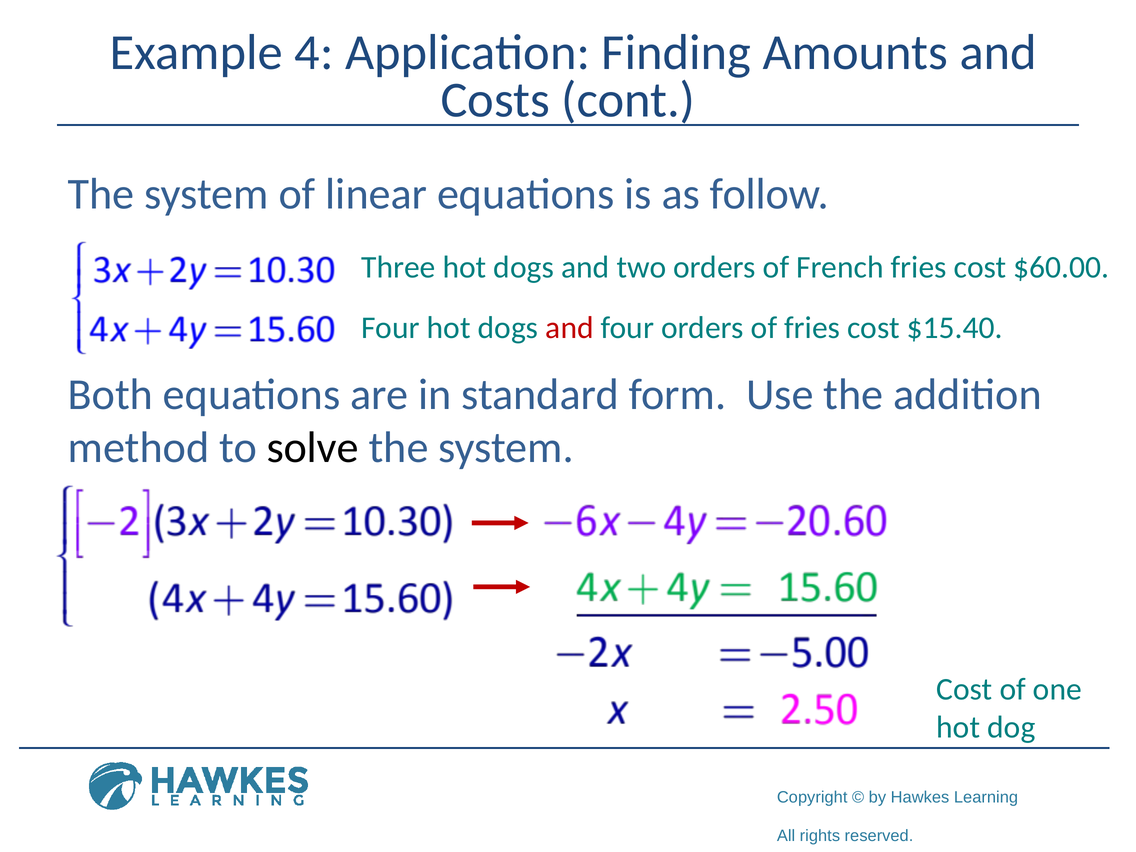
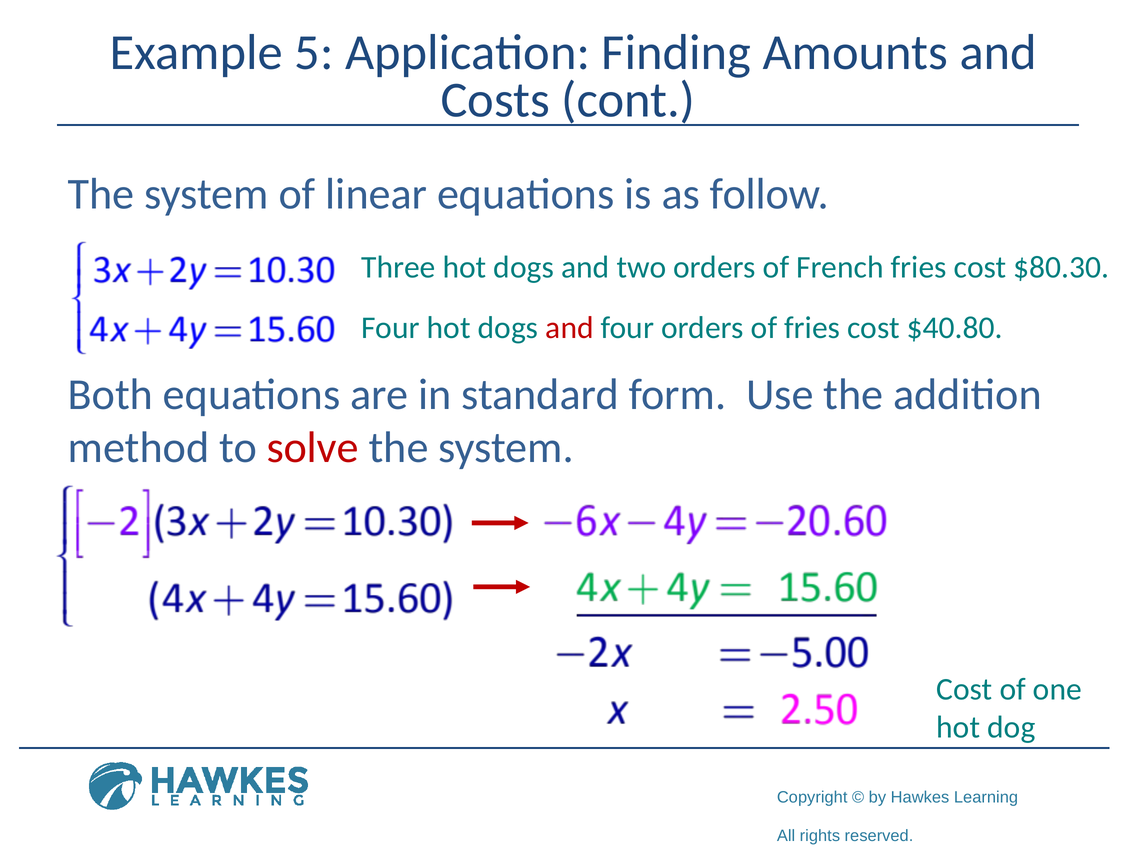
4: 4 -> 5 (314, 53)
$60.00: $60.00 -> $80.30 (1061, 267)
$15.40: $15.40 -> $40.80 (955, 328)
solve colour: black -> red (313, 448)
